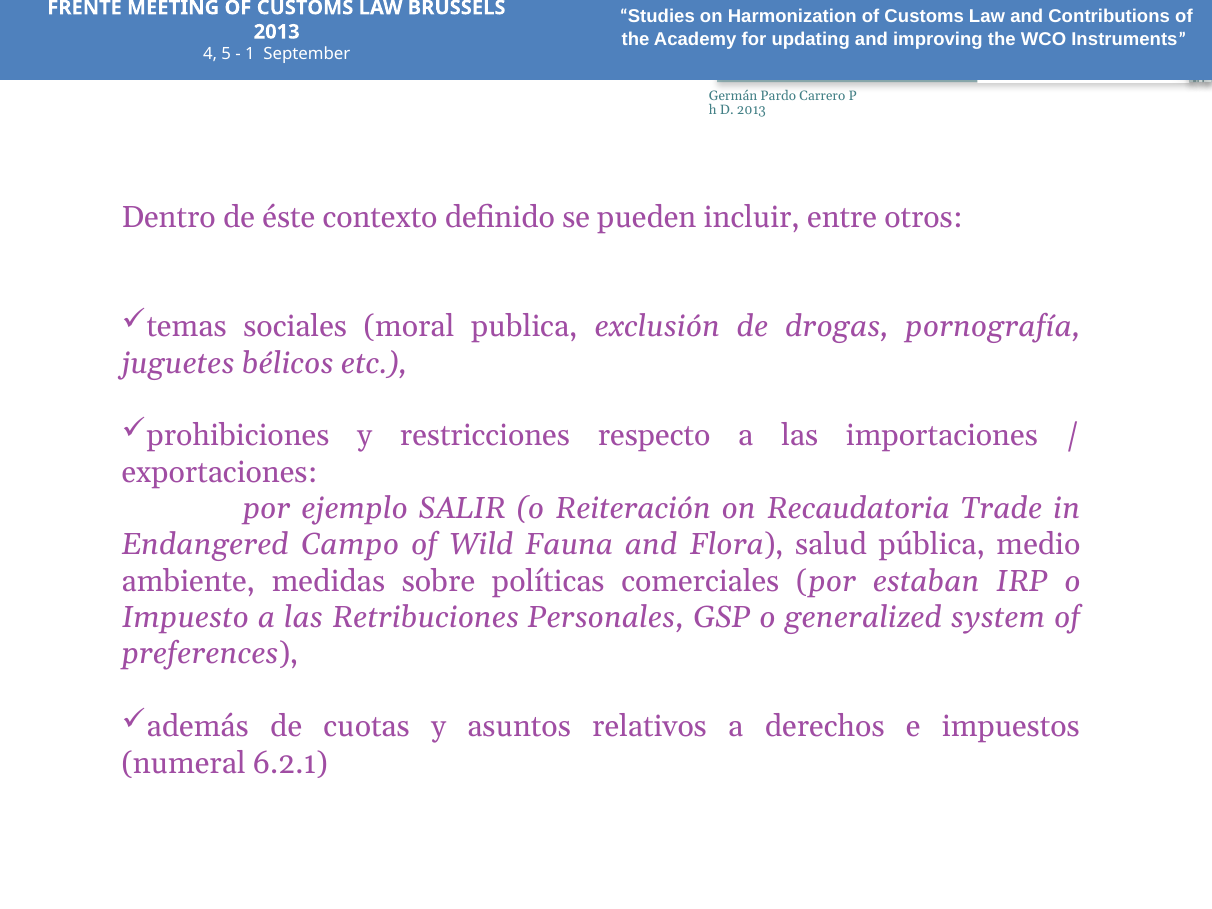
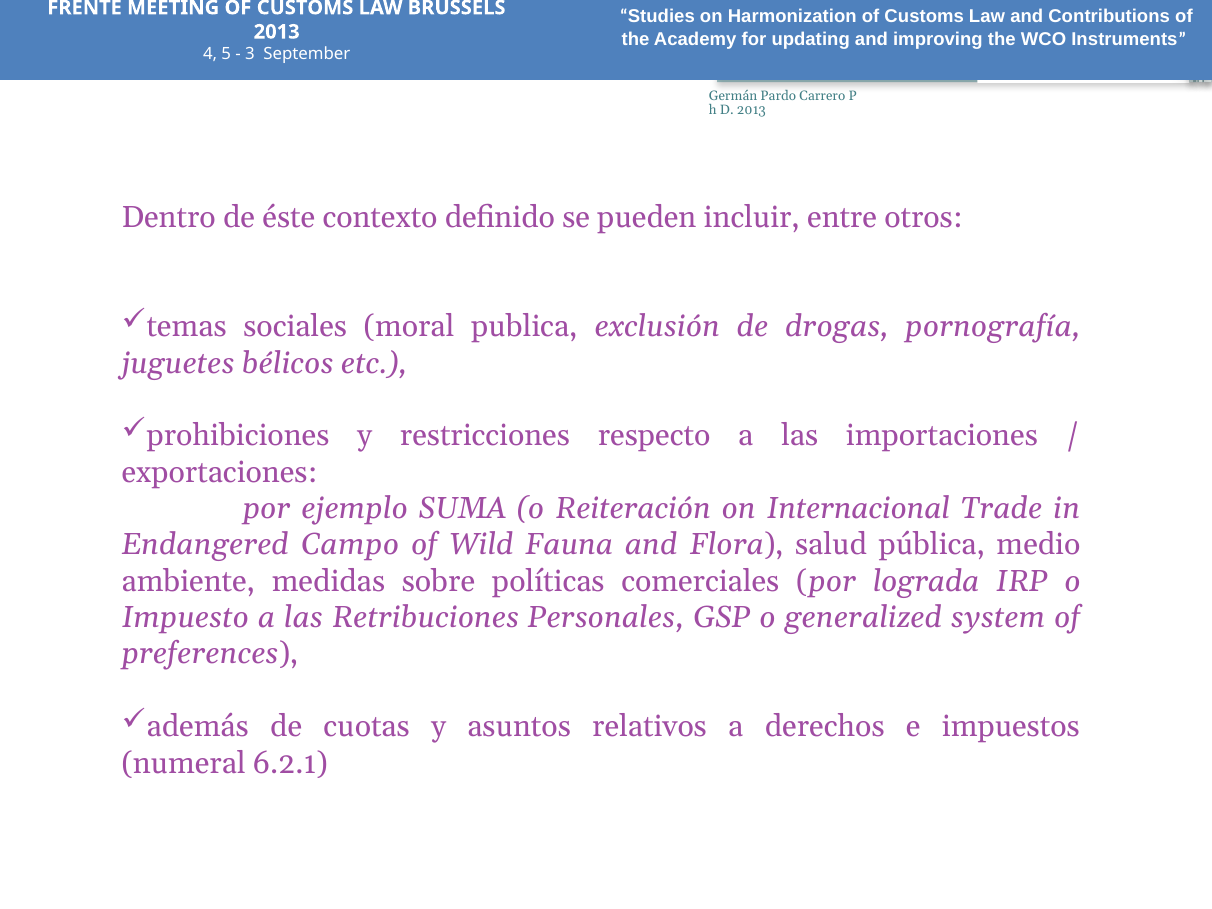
1: 1 -> 3 (250, 54)
SALIR: SALIR -> SUMA (462, 508)
Recaudatoria: Recaudatoria -> Internacional (858, 508)
estaban: estaban -> lograda (926, 581)
